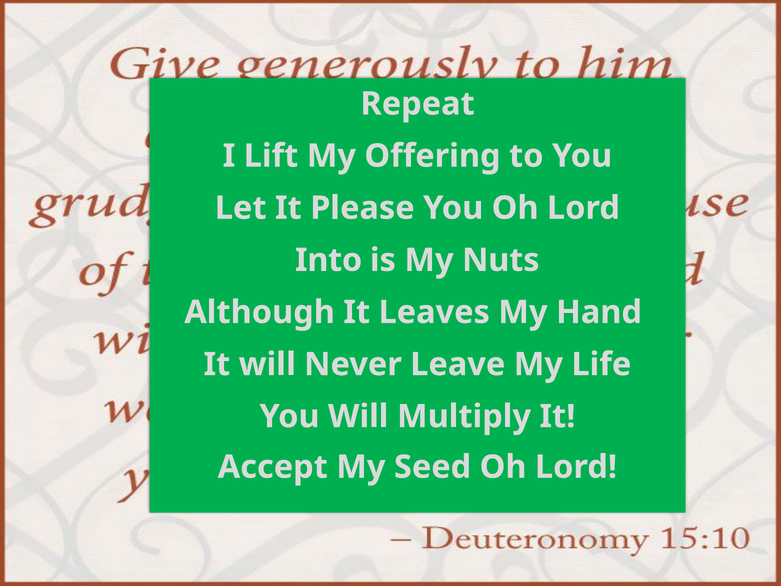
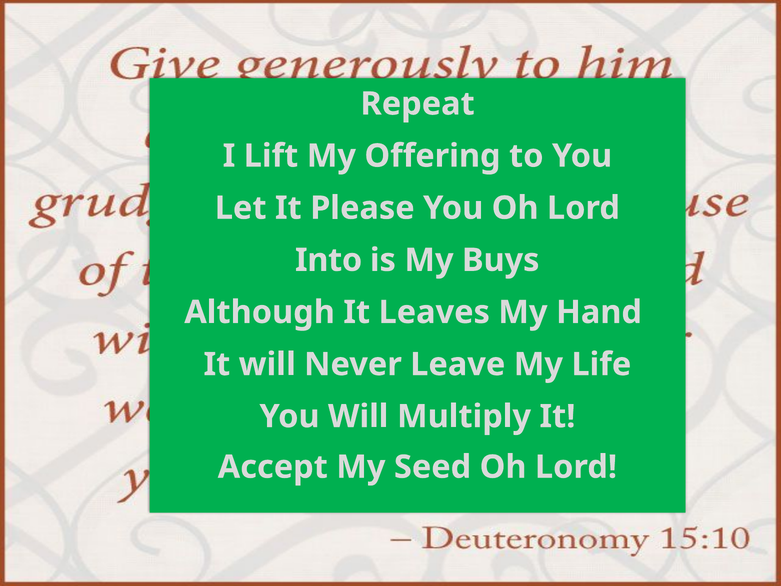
Nuts: Nuts -> Buys (501, 260)
